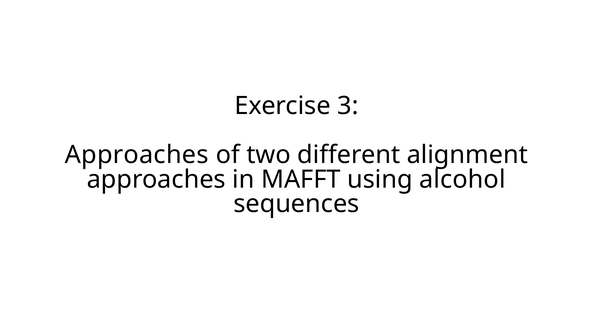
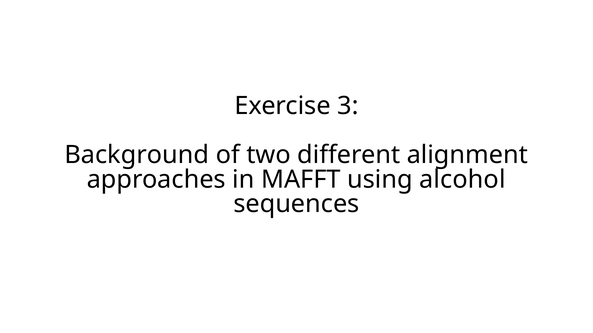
Approaches: Approaches -> Background (137, 155)
